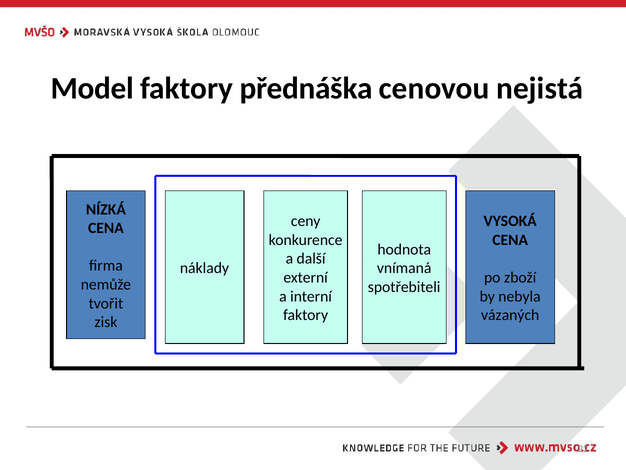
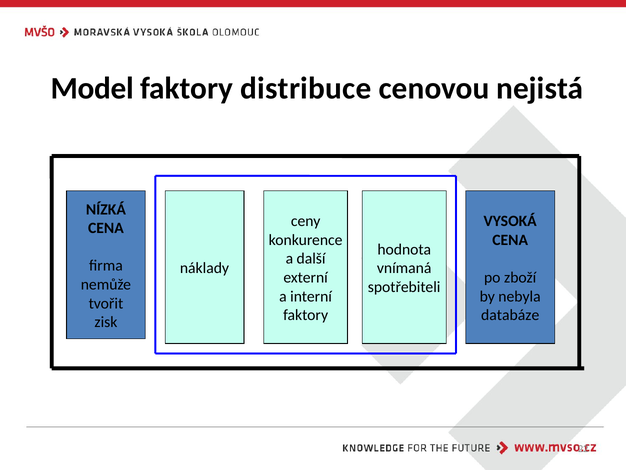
přednáška: přednáška -> distribuce (306, 88)
vázaných: vázaných -> databáze (510, 315)
